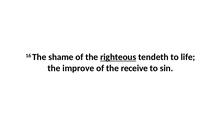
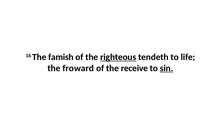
shame: shame -> famish (61, 57)
improve: improve -> froward (78, 68)
sin underline: none -> present (167, 68)
